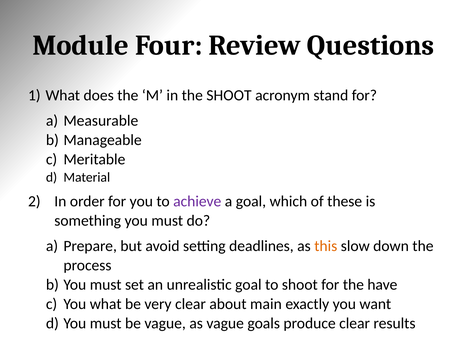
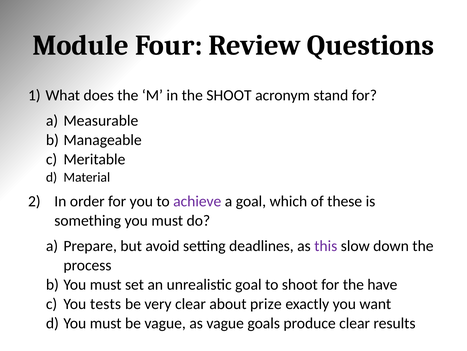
this colour: orange -> purple (326, 245)
You what: what -> tests (106, 303)
main: main -> prize (266, 303)
